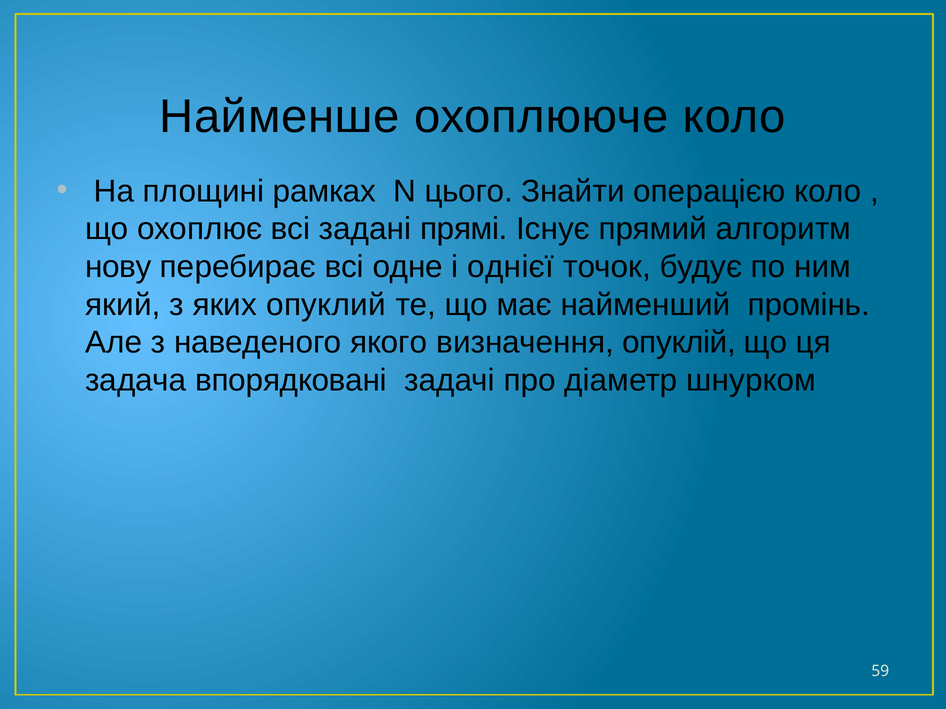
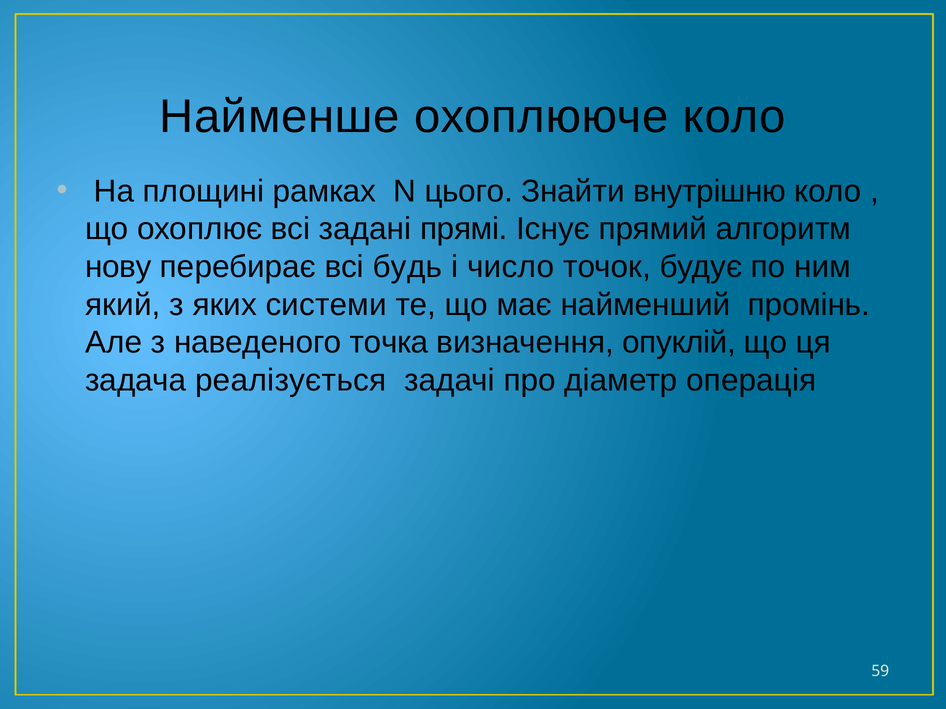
операцією: операцією -> внутрішню (710, 191)
одне: одне -> будь (407, 267)
однієї: однієї -> число (511, 267)
опуклий: опуклий -> системи (326, 305)
якого: якого -> точка (389, 343)
впорядковані: впорядковані -> реалізується (291, 381)
шнурком: шнурком -> операція (751, 381)
